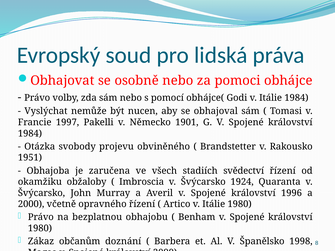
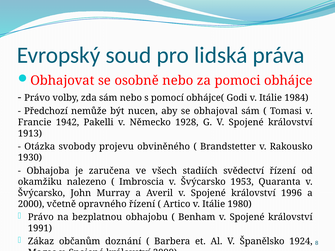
Vyslýchat: Vyslýchat -> Předchozí (46, 111)
1997: 1997 -> 1942 (68, 122)
1901: 1901 -> 1928 (187, 122)
1984: 1984 -> 1913 (30, 134)
1951: 1951 -> 1930 (30, 158)
obžaloby: obžaloby -> nalezeno (87, 182)
1924: 1924 -> 1953 (242, 182)
1980: 1980 -> 1991 (40, 229)
1998: 1998 -> 1924 (301, 242)
